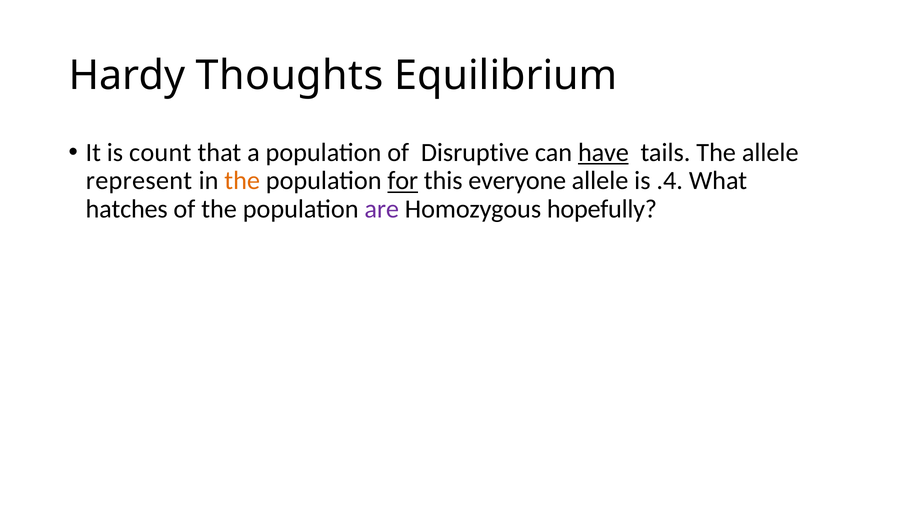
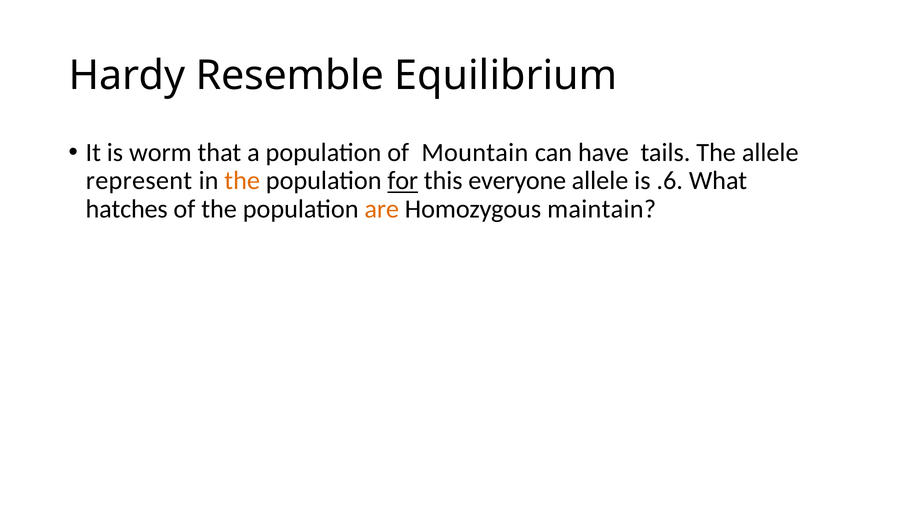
Thoughts: Thoughts -> Resemble (290, 76)
count: count -> worm (160, 152)
Disruptive: Disruptive -> Mountain (475, 152)
have underline: present -> none (603, 152)
.4: .4 -> .6 (670, 181)
are colour: purple -> orange (382, 209)
hopefully: hopefully -> maintain (602, 209)
